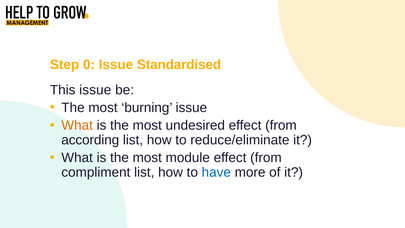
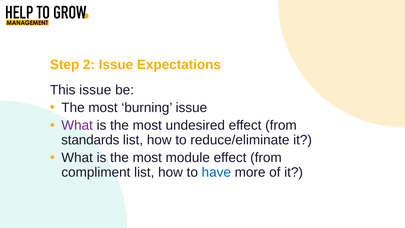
0: 0 -> 2 (89, 65)
Standardised: Standardised -> Expectations (179, 65)
What colour: orange -> purple (77, 125)
according: according -> standards (90, 140)
